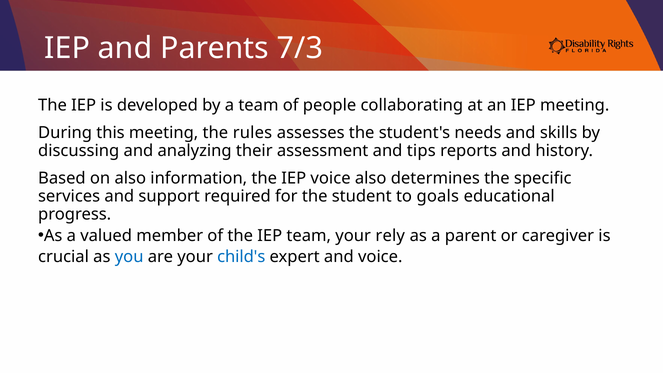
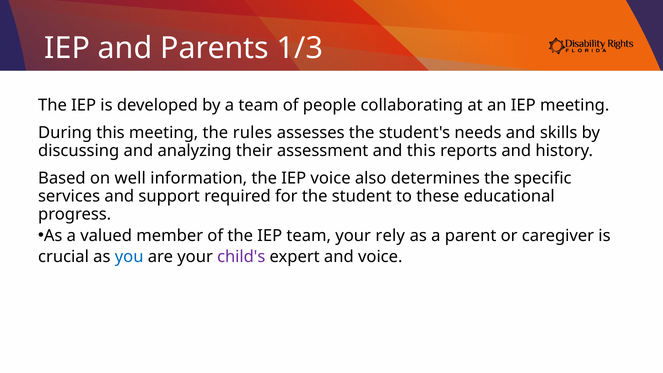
7/3: 7/3 -> 1/3 (300, 48)
and tips: tips -> this (421, 151)
on also: also -> well (130, 178)
goals: goals -> these (438, 196)
child's colour: blue -> purple (241, 257)
